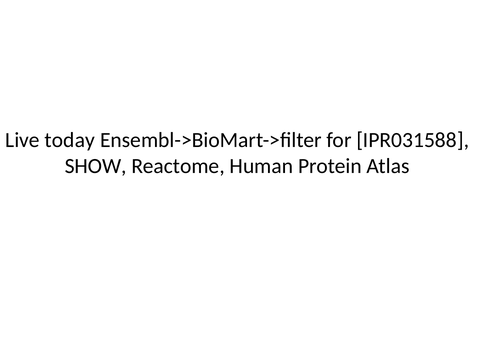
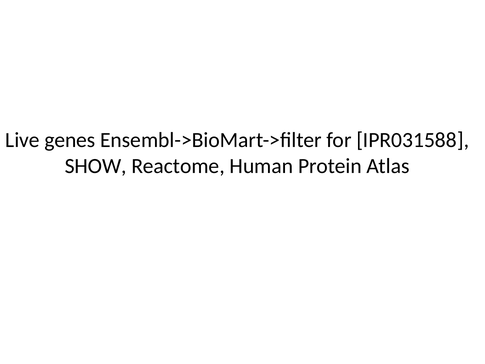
today: today -> genes (70, 140)
